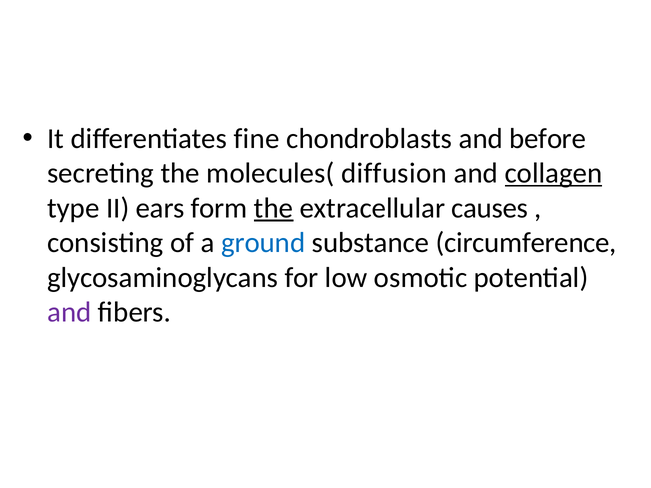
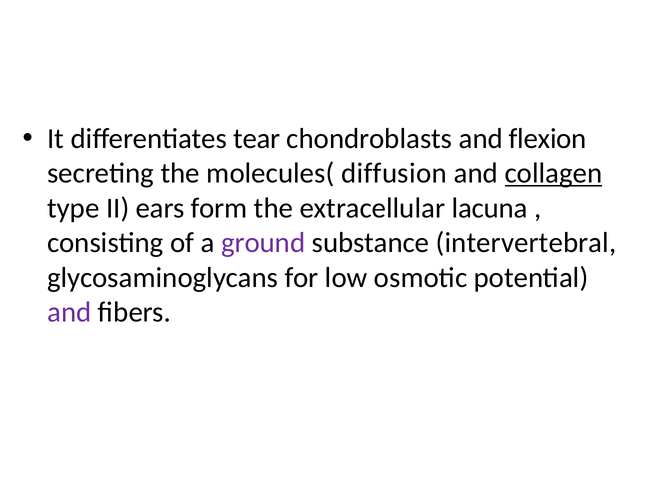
fine: fine -> tear (257, 139)
before: before -> flexion (548, 139)
the underline: present -> none (274, 208)
causes: causes -> lacuna (490, 208)
ground colour: blue -> purple (263, 243)
circumference: circumference -> intervertebral (526, 243)
